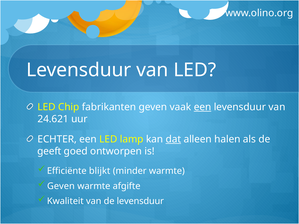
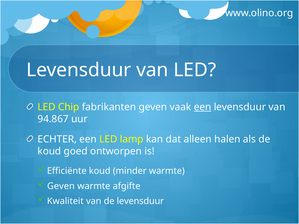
24.621: 24.621 -> 94.867 (53, 119)
dat underline: present -> none (173, 139)
geeft: geeft -> koud (49, 151)
Efficiënte blijkt: blijkt -> koud (100, 171)
